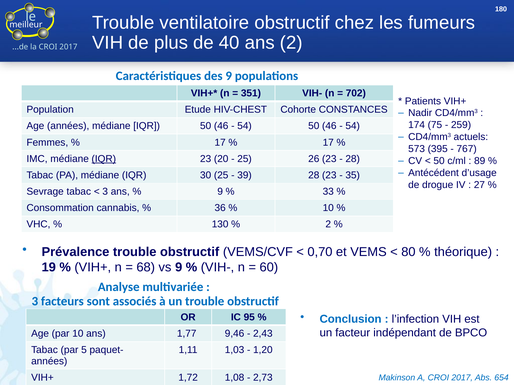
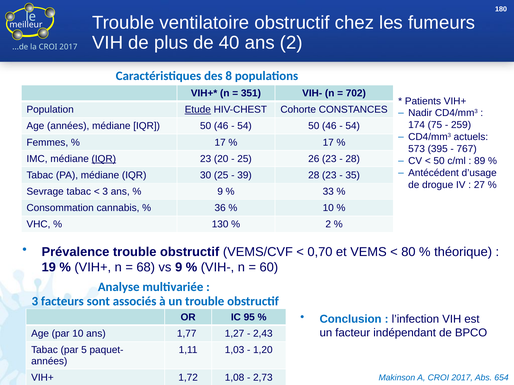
des 9: 9 -> 8 (229, 76)
Etude underline: none -> present (198, 110)
9,46: 9,46 -> 1,27 (235, 334)
